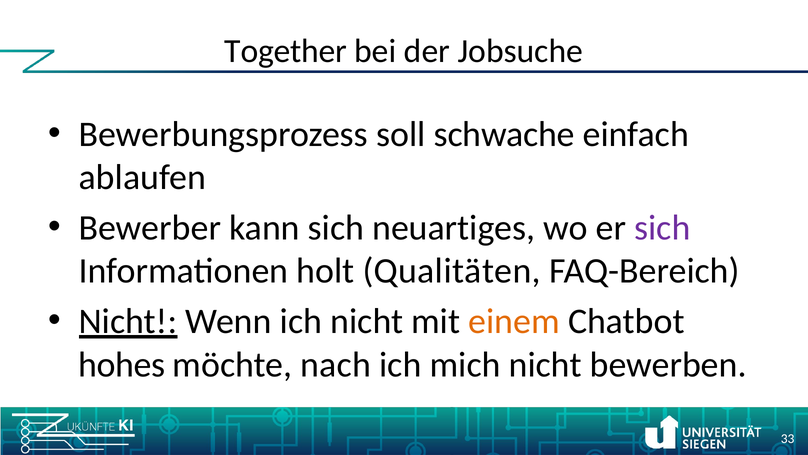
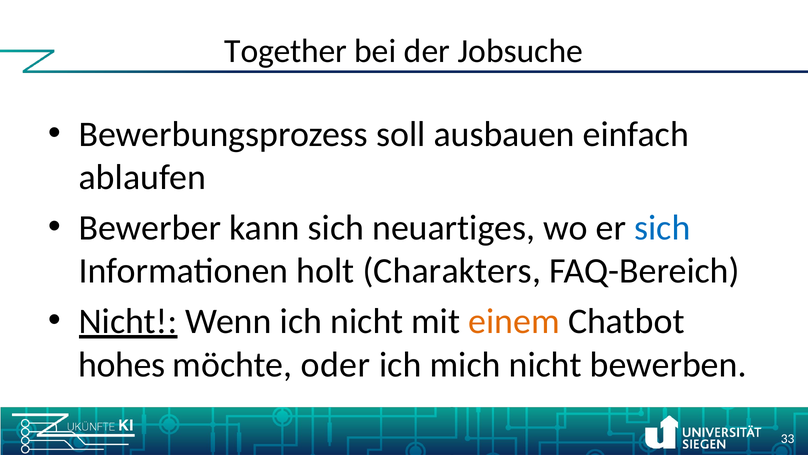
schwache: schwache -> ausbauen (504, 134)
sich colour: purple -> blue (662, 228)
Qualitäten: Qualitäten -> Charakters (452, 271)
nach: nach -> oder (336, 364)
